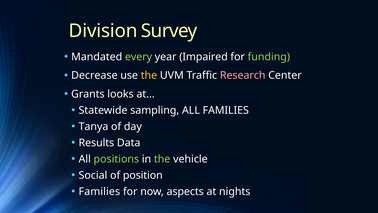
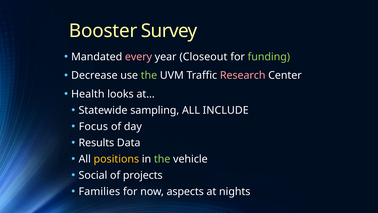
Division: Division -> Booster (103, 31)
every colour: light green -> pink (138, 57)
Impaired: Impaired -> Closeout (203, 57)
the colour: yellow -> light green (149, 75)
Grants: Grants -> Health (88, 94)
ALL FAMILIES: FAMILIES -> INCLUDE (226, 110)
Tanya: Tanya -> Focus (93, 126)
positions colour: light green -> yellow (116, 159)
position: position -> projects (143, 175)
